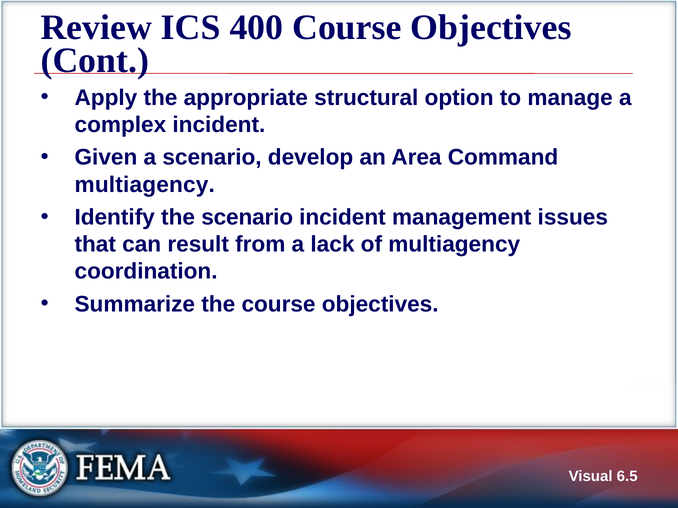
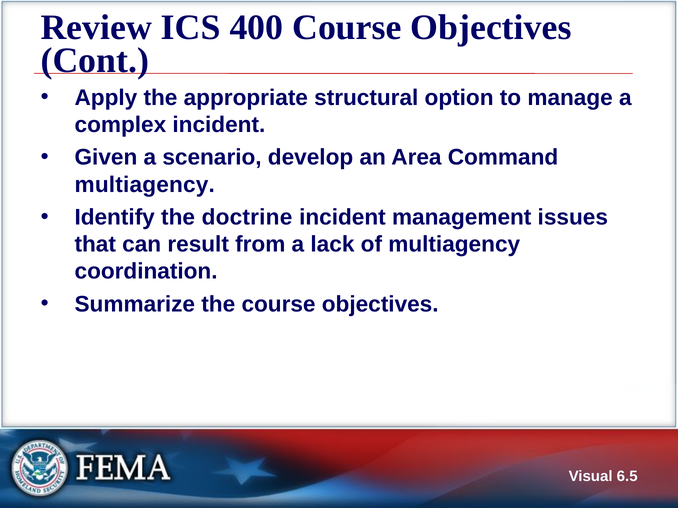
the scenario: scenario -> doctrine (247, 218)
